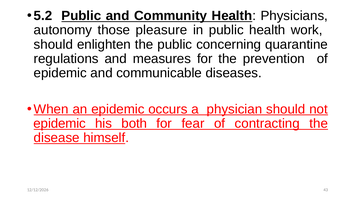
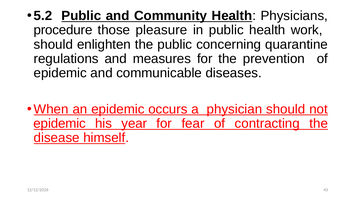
autonomy: autonomy -> procedure (63, 30)
both: both -> year (134, 124)
